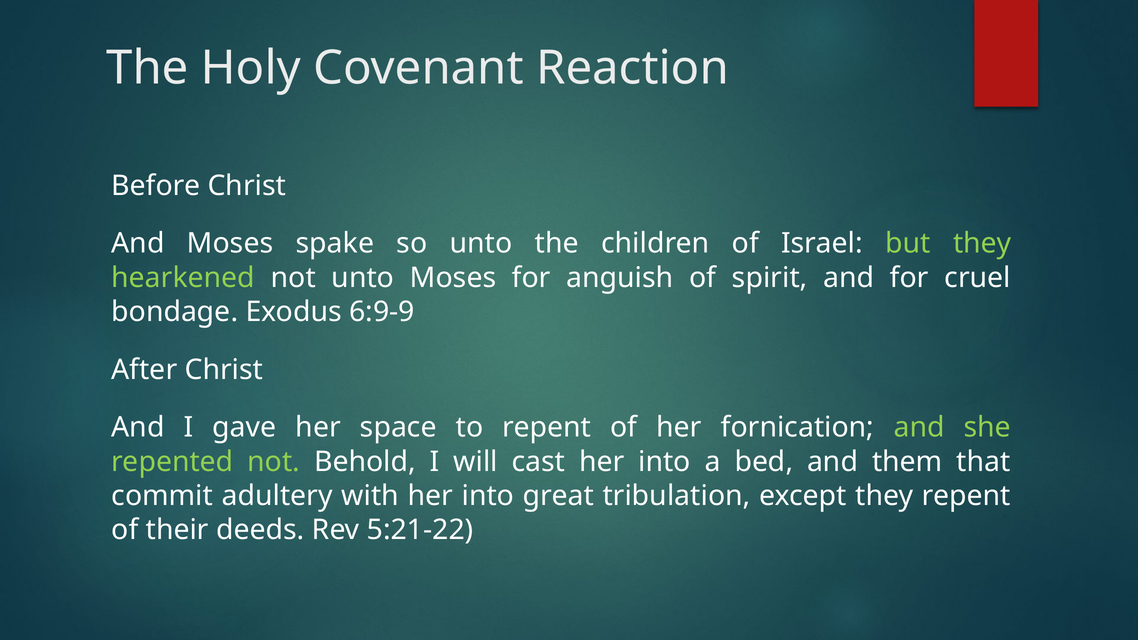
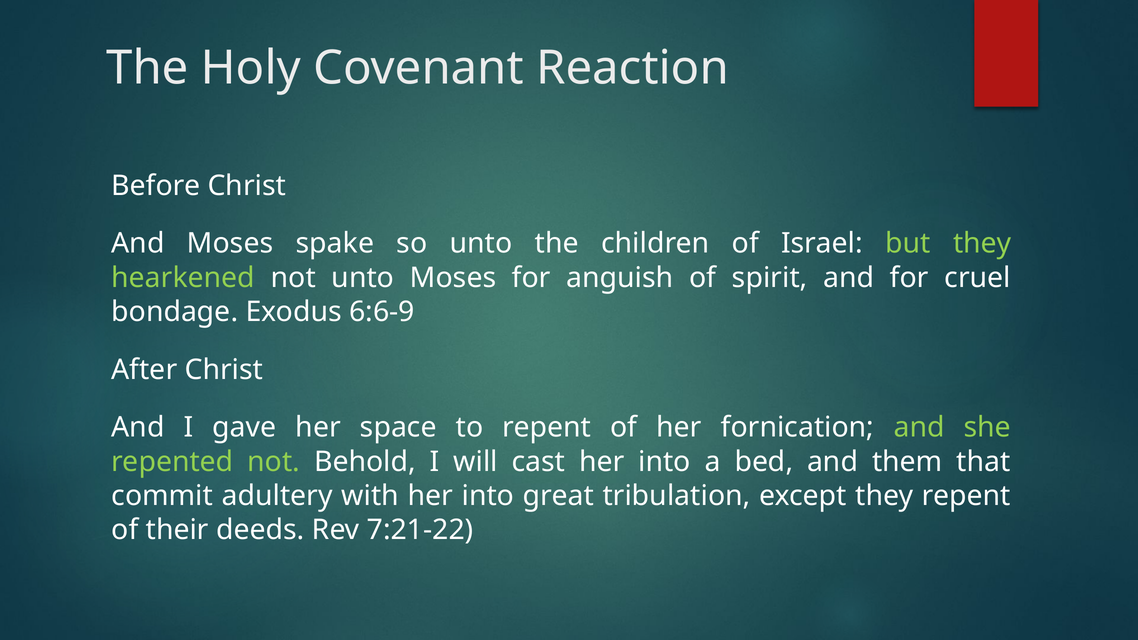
6:9-9: 6:9-9 -> 6:6-9 (382, 312)
5:21-22: 5:21-22 -> 7:21-22 (420, 530)
